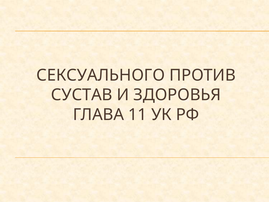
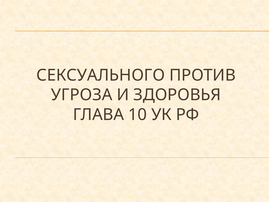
СУСТАВ: СУСТАВ -> УГРОЗА (82, 95)
11: 11 -> 10 (138, 115)
